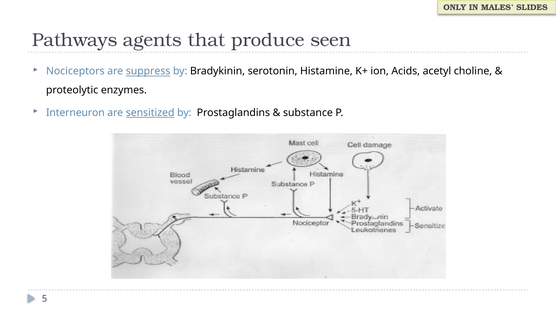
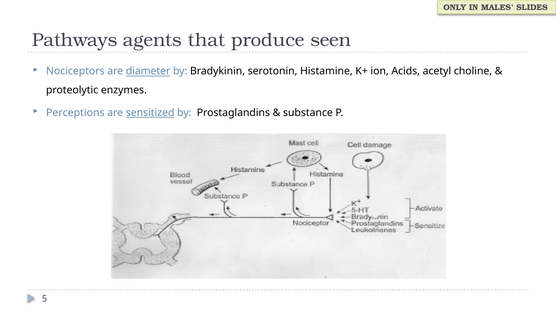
suppress: suppress -> diameter (148, 71)
Interneuron: Interneuron -> Perceptions (75, 113)
